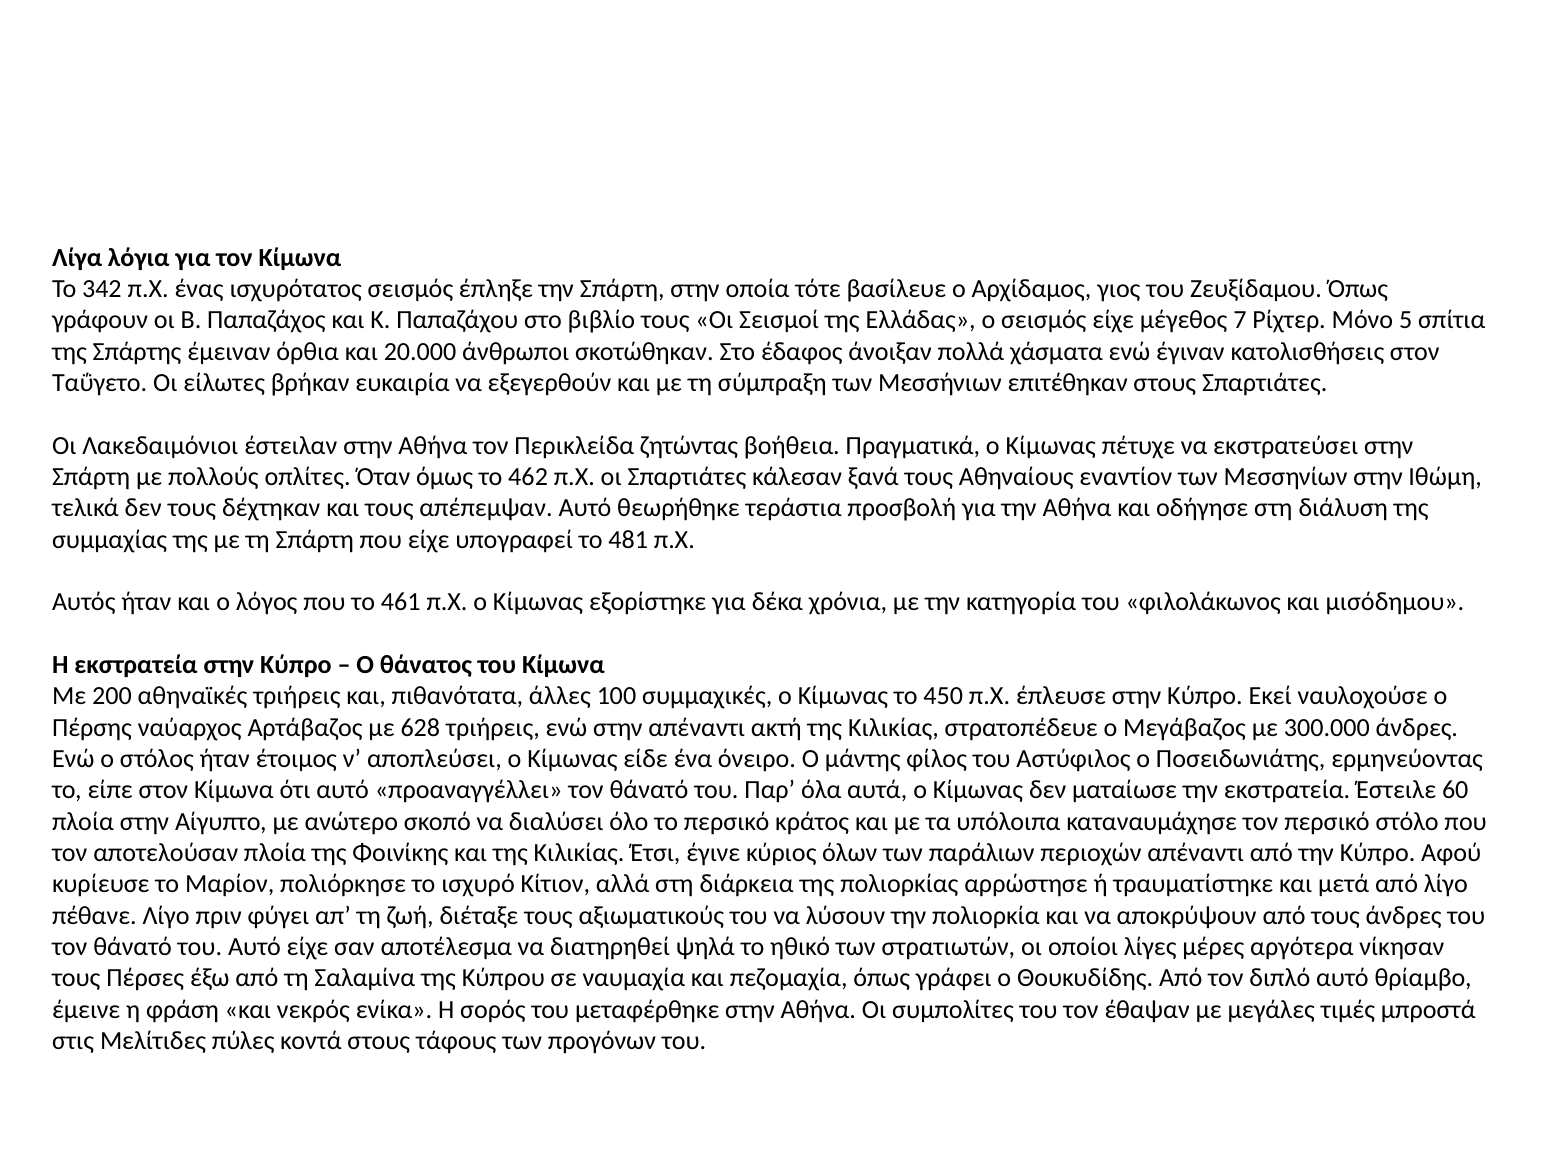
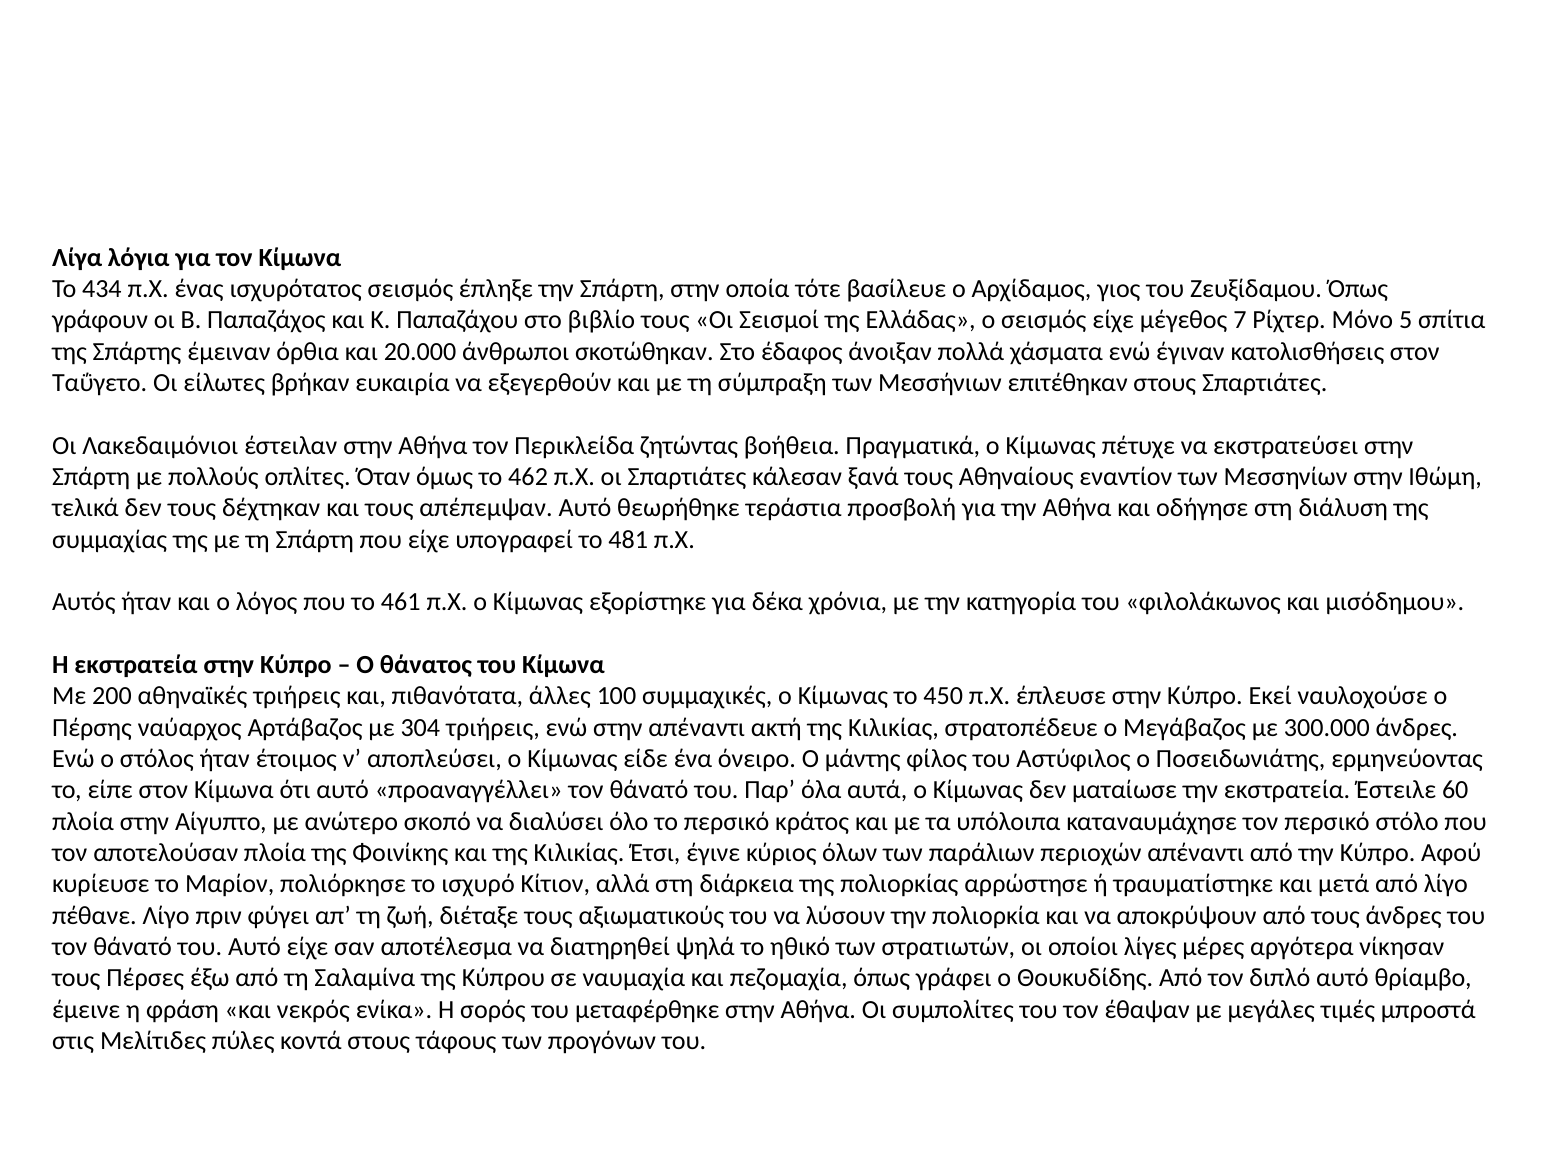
342: 342 -> 434 (102, 289)
628: 628 -> 304 (420, 728)
